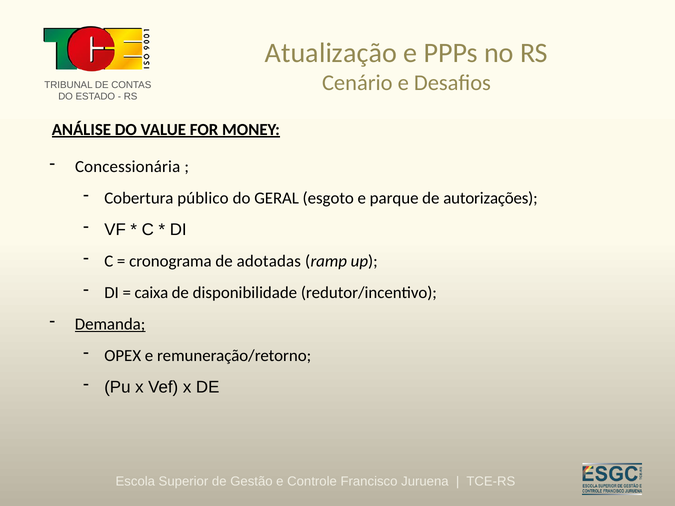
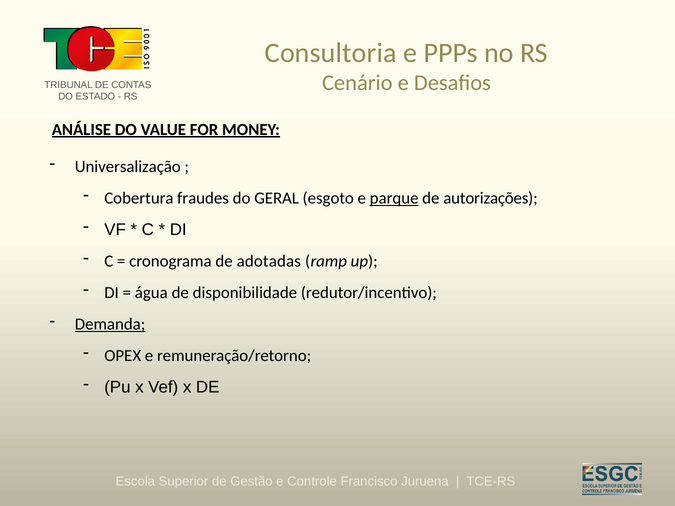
Atualização: Atualização -> Consultoria (331, 53)
Concessionária: Concessionária -> Universalização (128, 167)
público: público -> fraudes (203, 198)
parque underline: none -> present (394, 198)
caixa: caixa -> água (151, 293)
